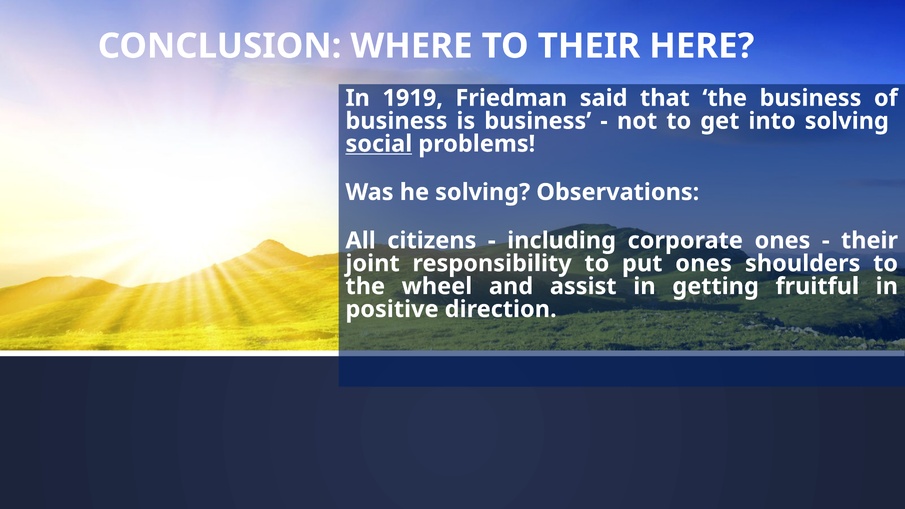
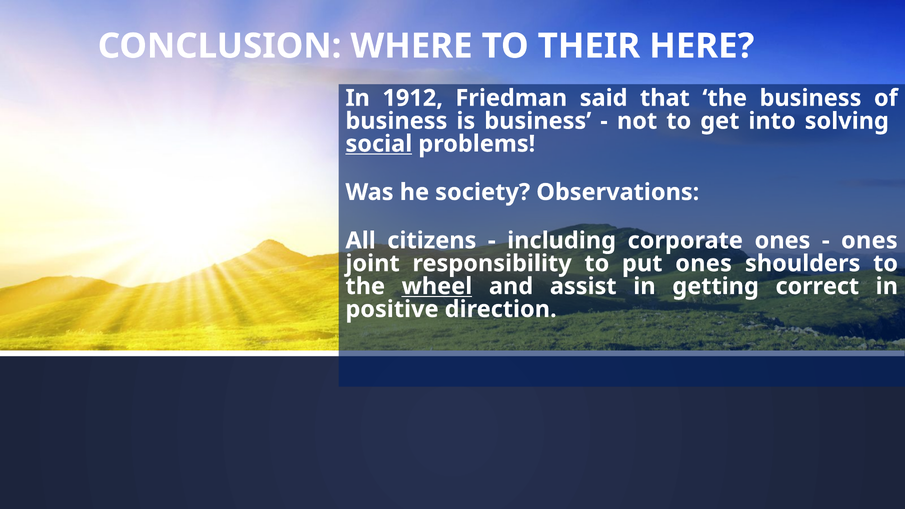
1919: 1919 -> 1912 (413, 98)
he solving: solving -> society (483, 192)
their: their -> ones (869, 241)
wheel underline: none -> present (437, 286)
fruitful: fruitful -> correct (817, 286)
